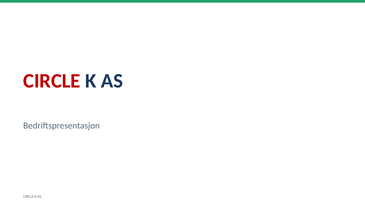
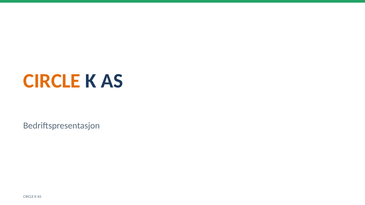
CIRCLE colour: red -> orange (52, 81)
